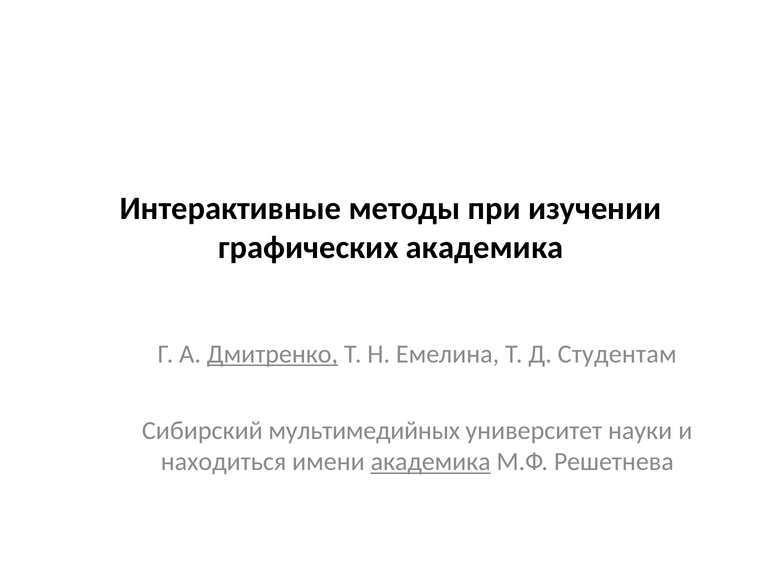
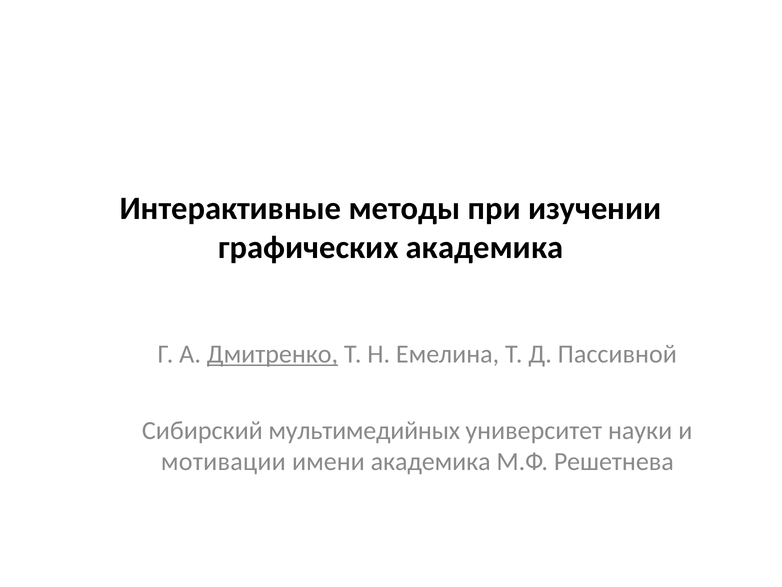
Студентам: Студентам -> Пассивной (617, 354)
находиться: находиться -> мотивации (223, 461)
академика underline: present -> none (431, 461)
